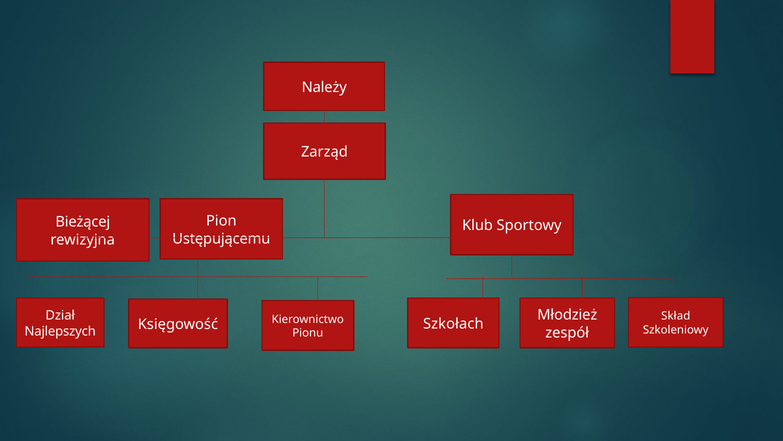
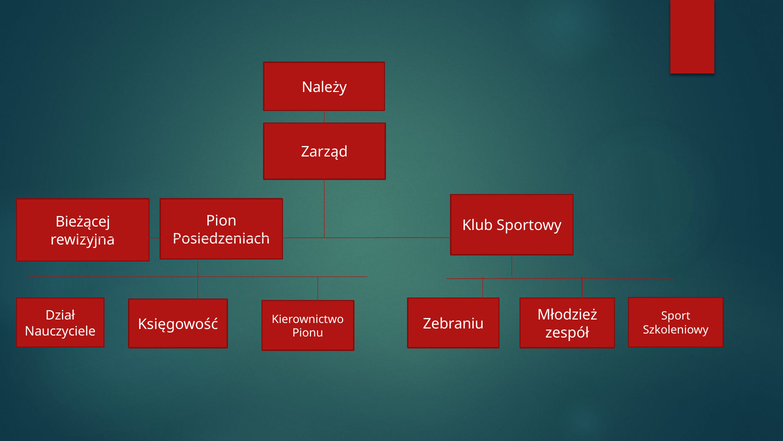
Ustępującemu: Ustępującemu -> Posiedzeniach (221, 238)
Skład: Skład -> Sport (676, 316)
Najlepszych: Najlepszych -> Nauczyciele (60, 331)
Szkołach: Szkołach -> Zebraniu (453, 324)
